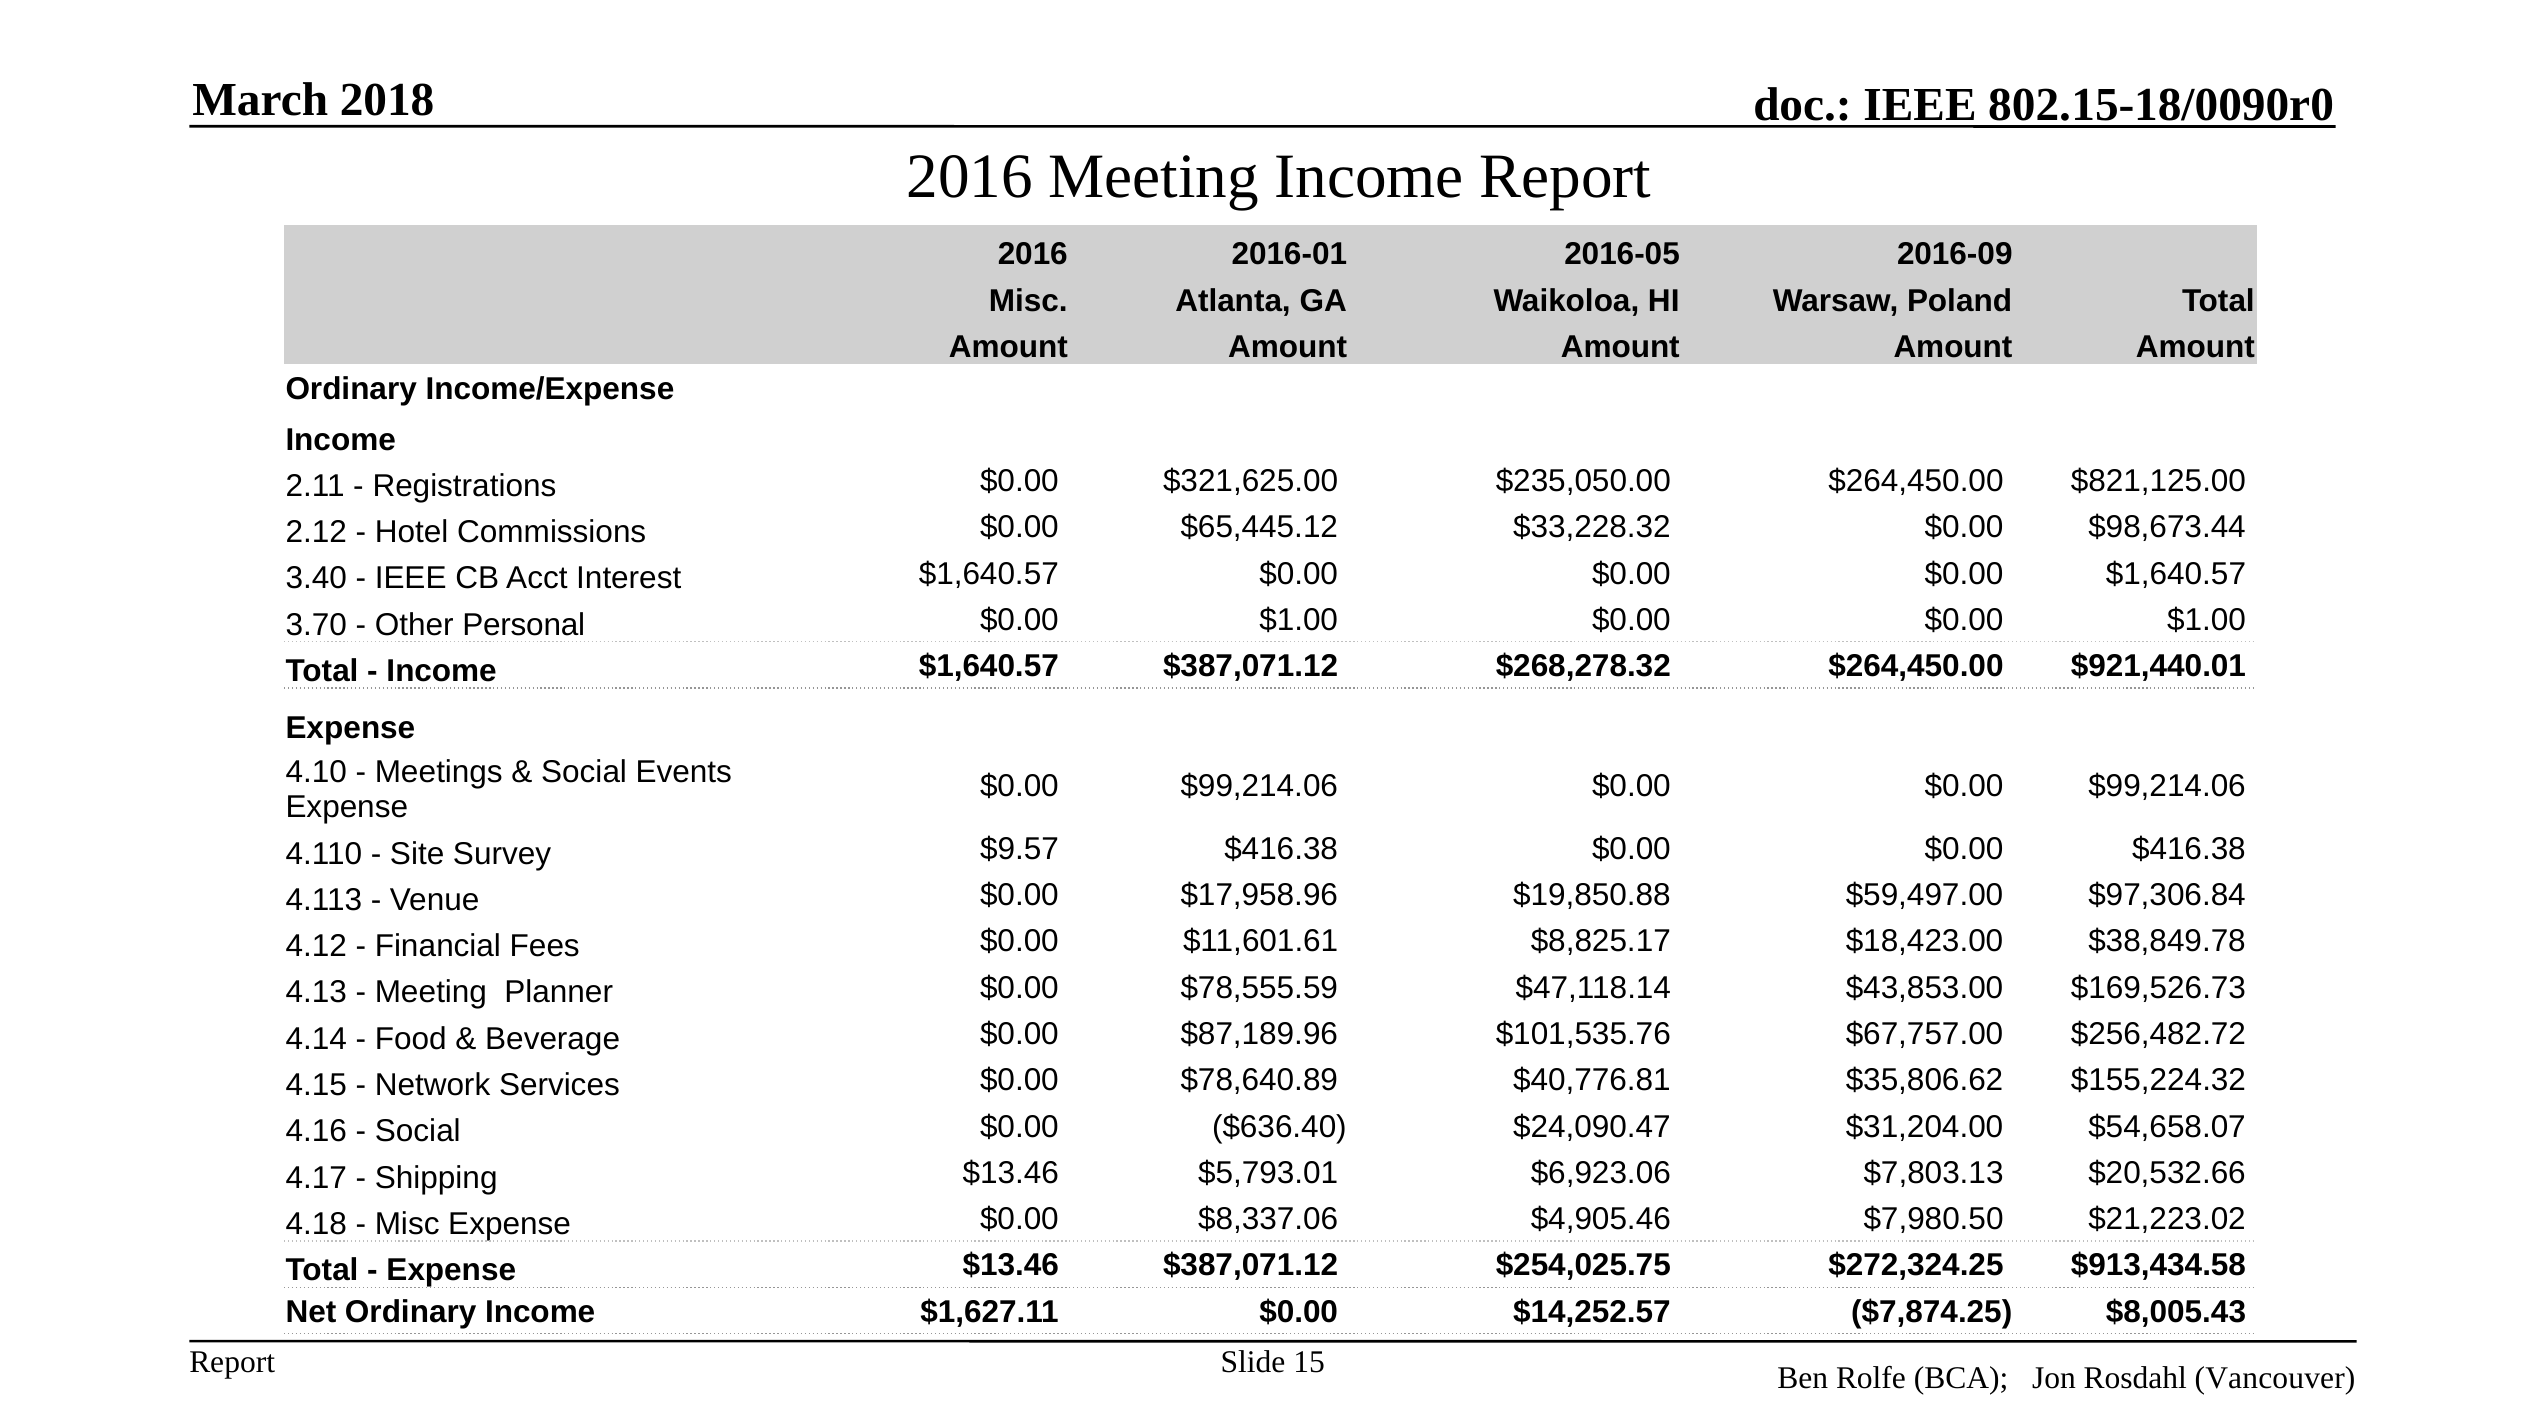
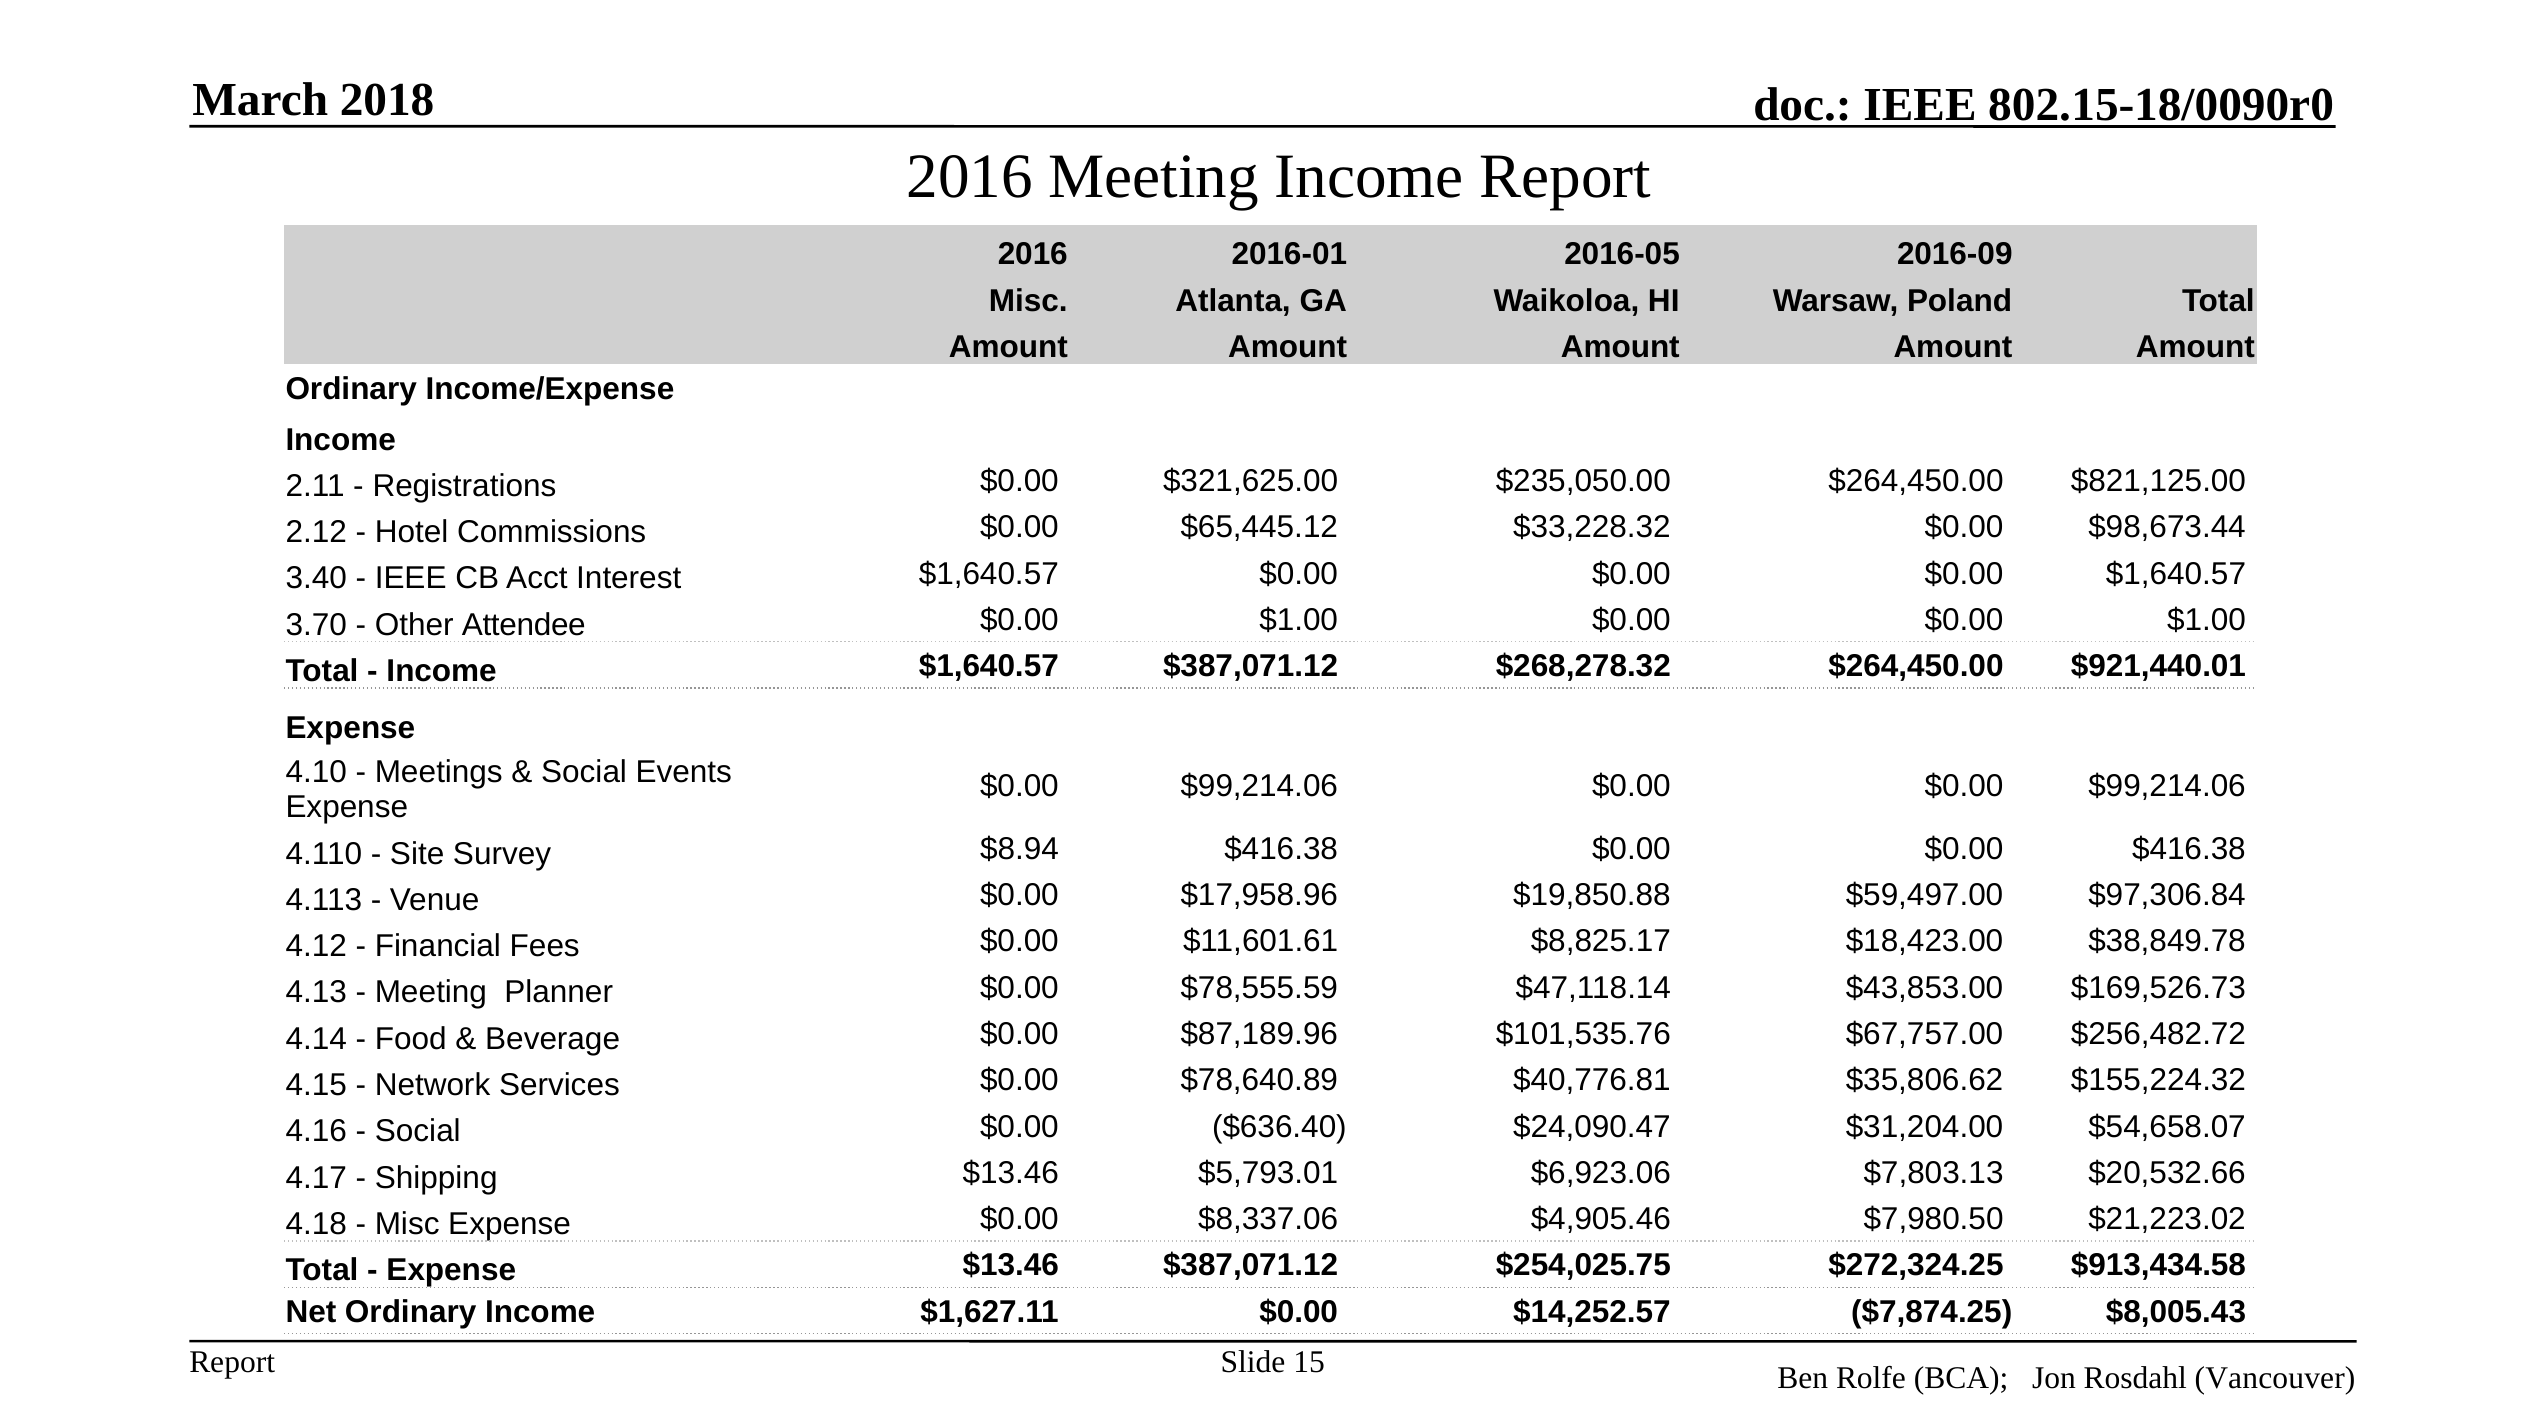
Personal: Personal -> Attendee (524, 625)
$9.57: $9.57 -> $8.94 (1019, 849)
